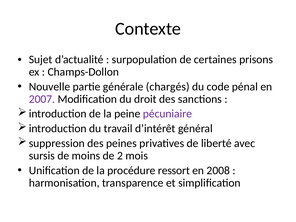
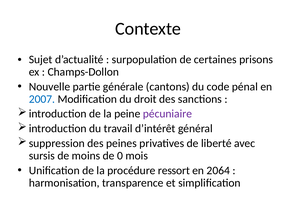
chargés: chargés -> cantons (168, 87)
2007 colour: purple -> blue (42, 99)
2: 2 -> 0 (120, 156)
2008: 2008 -> 2064 (218, 170)
